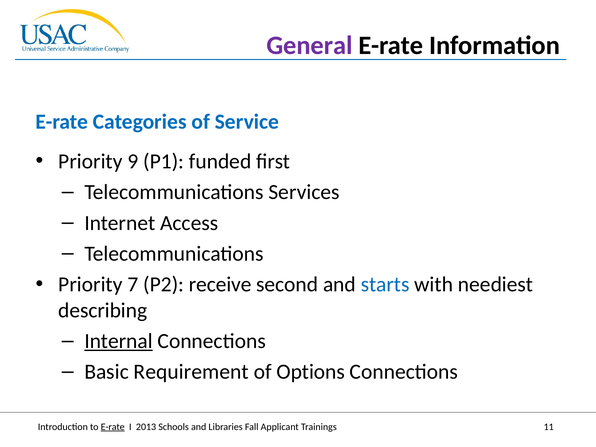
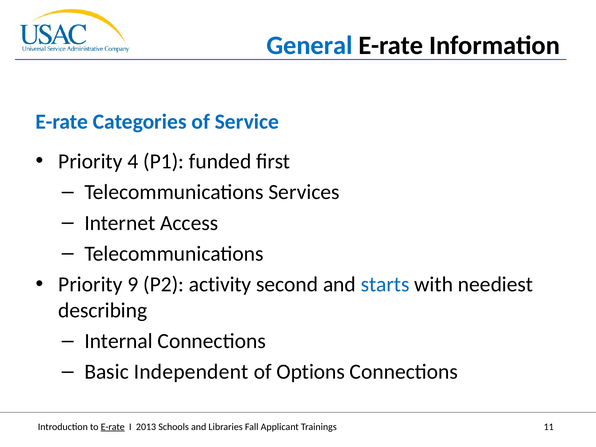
General colour: purple -> blue (310, 46)
9: 9 -> 4 (133, 161)
7: 7 -> 9 (133, 285)
receive: receive -> activity (220, 285)
Internal underline: present -> none (119, 341)
Requirement: Requirement -> Independent (191, 372)
